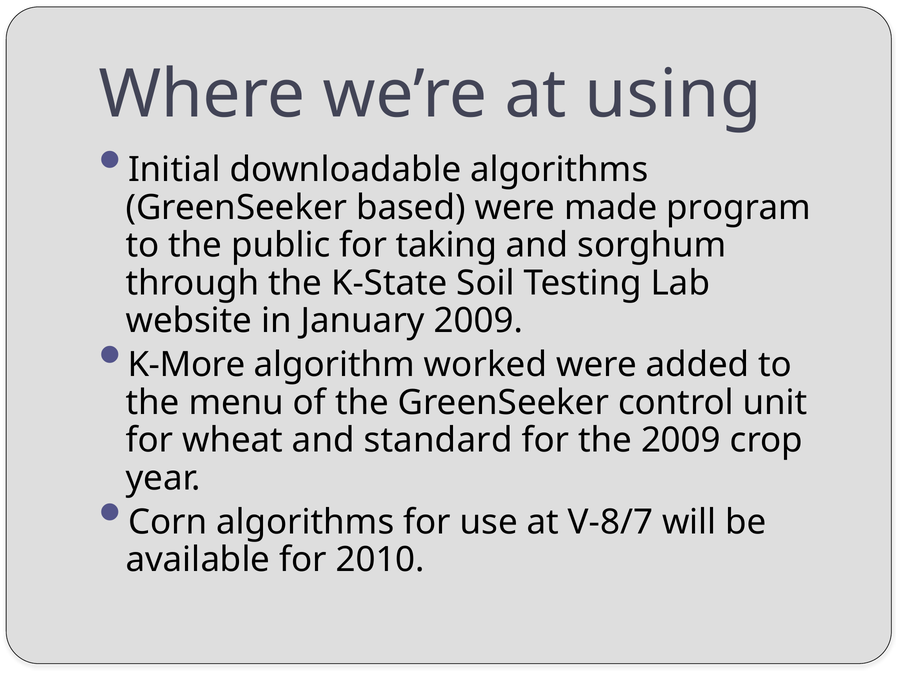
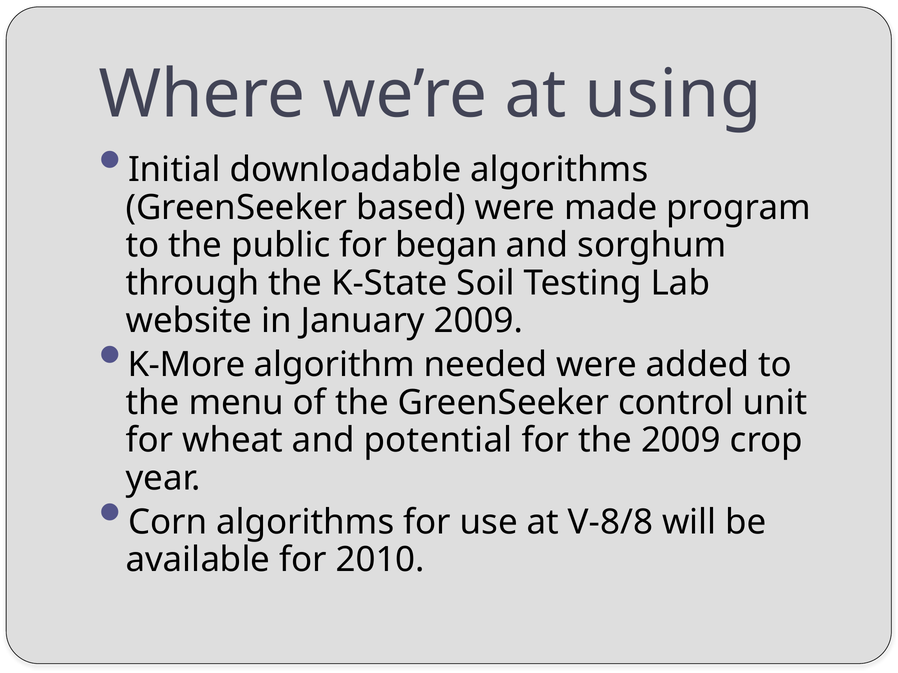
taking: taking -> began (447, 246)
worked: worked -> needed (486, 365)
standard: standard -> potential (438, 441)
V-8/7: V-8/7 -> V-8/8 (610, 523)
